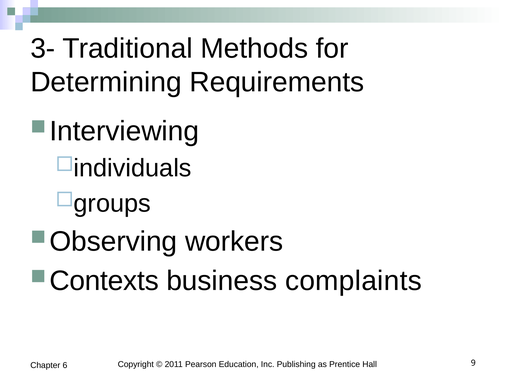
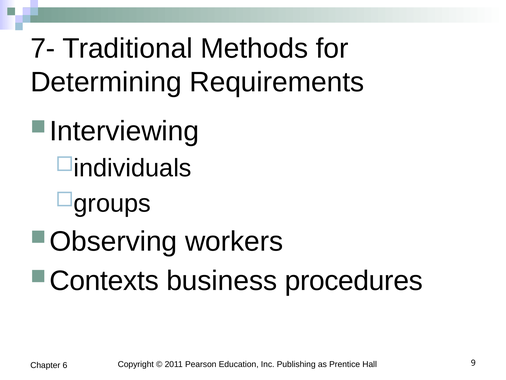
3-: 3- -> 7- (43, 48)
complaints: complaints -> procedures (354, 281)
